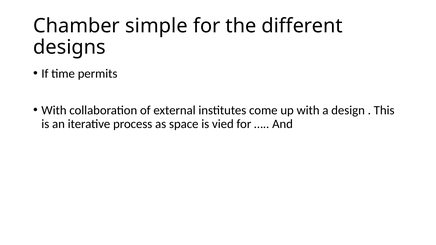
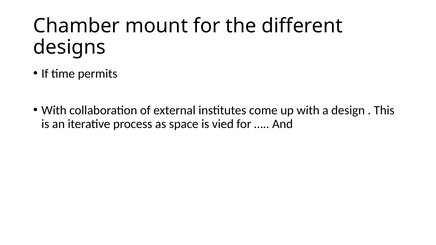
simple: simple -> mount (157, 26)
